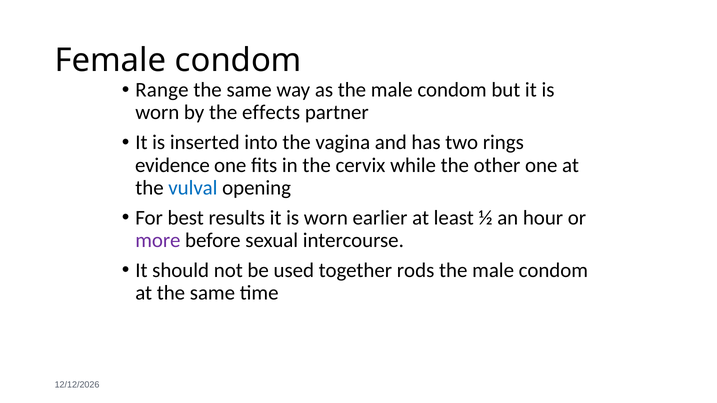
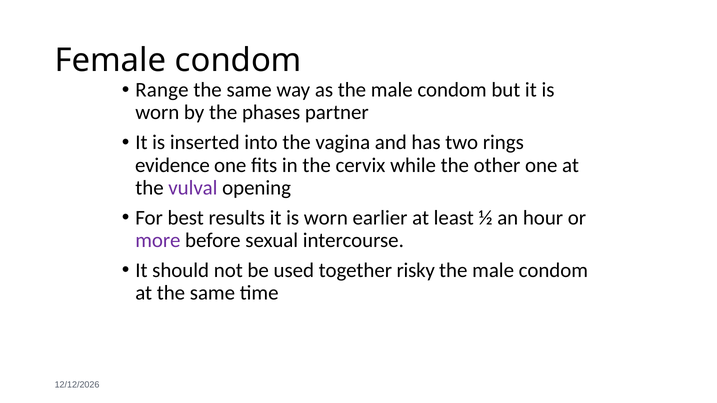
effects: effects -> phases (271, 113)
vulval colour: blue -> purple (193, 188)
rods: rods -> risky (416, 271)
